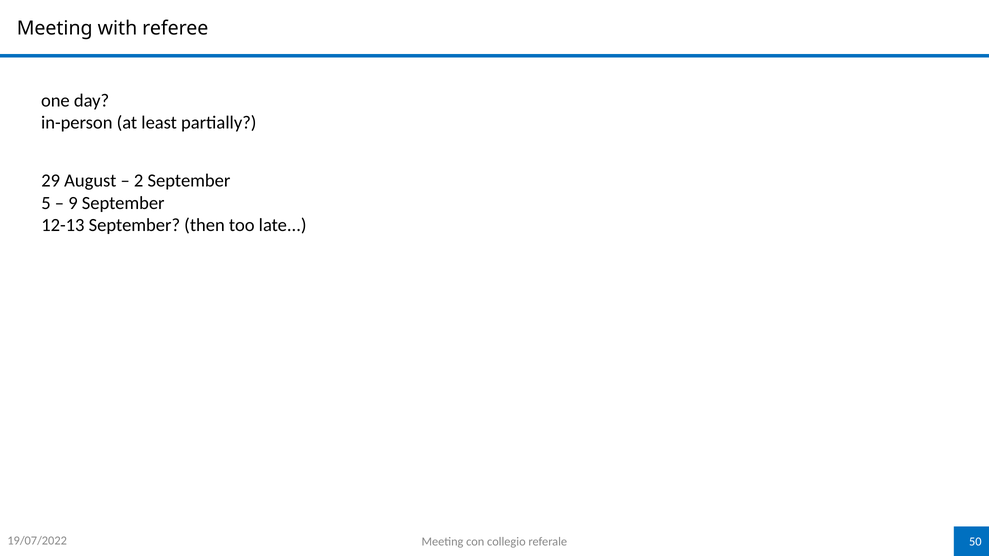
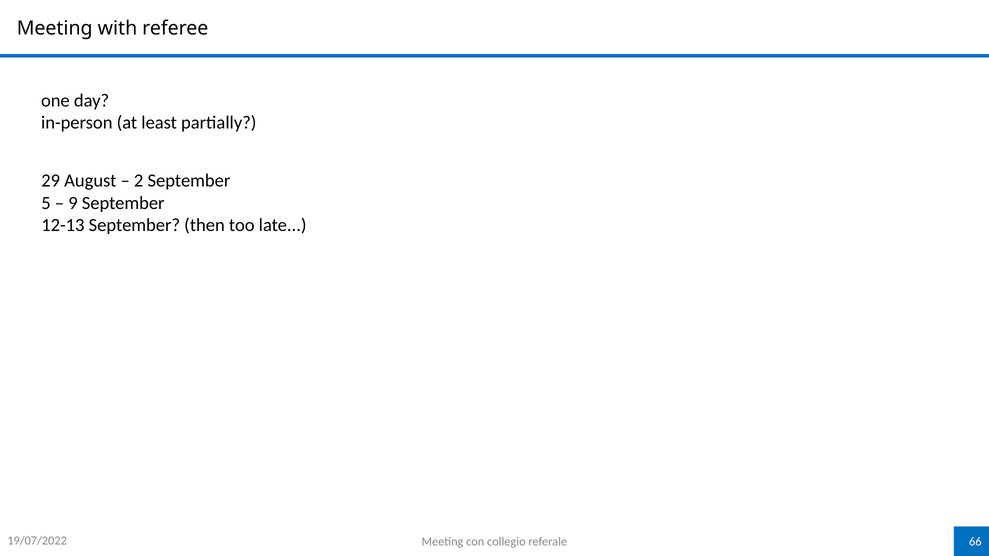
50: 50 -> 66 (975, 542)
